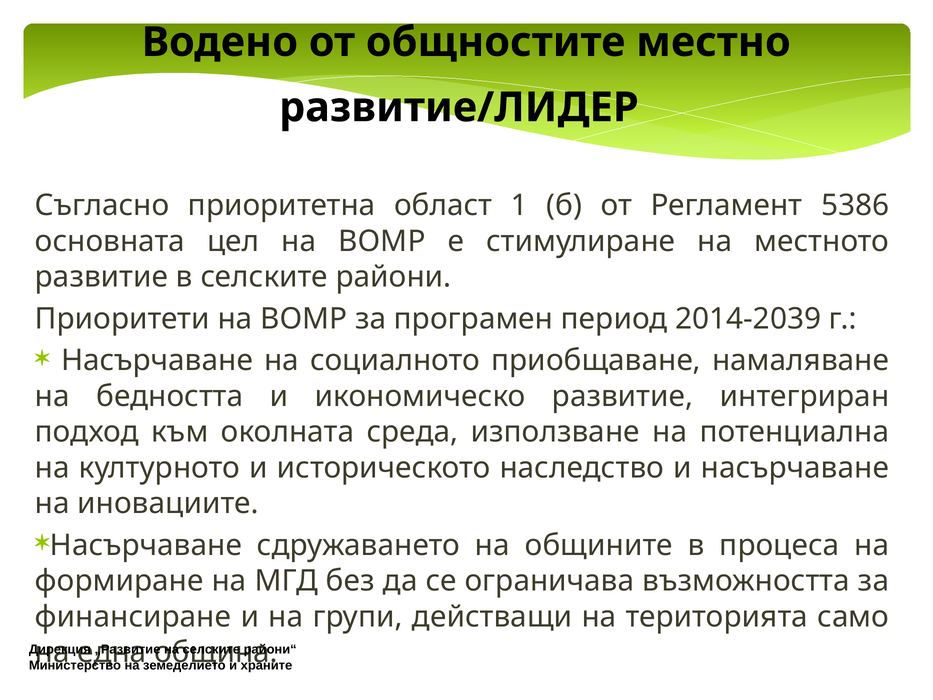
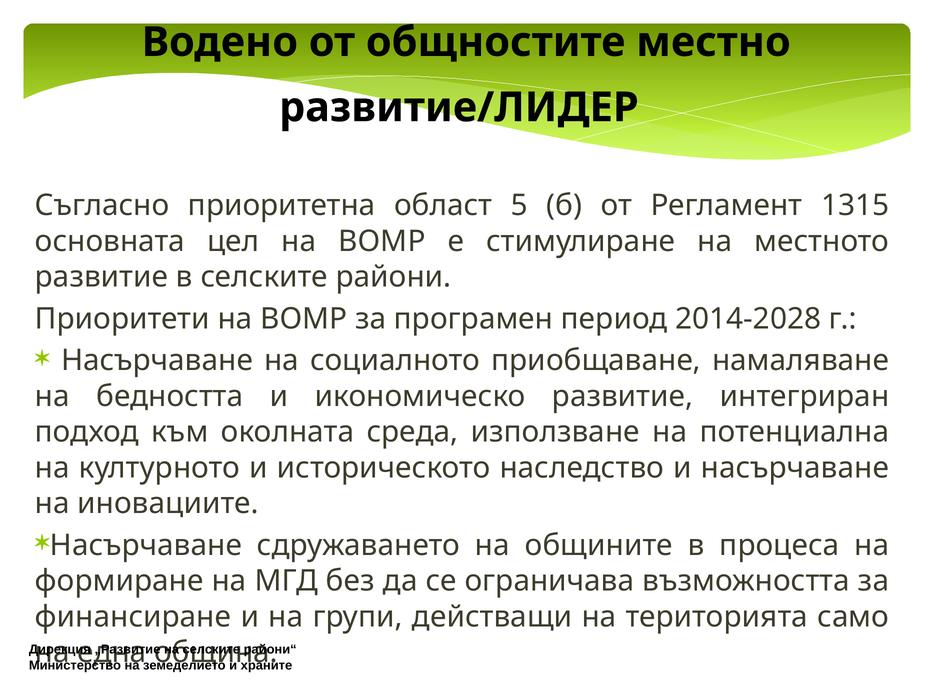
1: 1 -> 5 (519, 206)
5386: 5386 -> 1315 (855, 206)
2014-2039: 2014-2039 -> 2014-2028 (748, 319)
